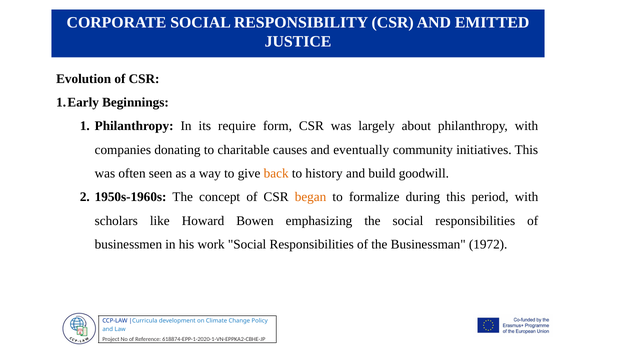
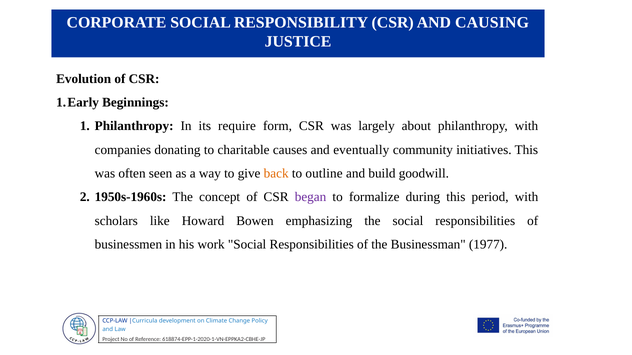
EMITTED: EMITTED -> CAUSING (492, 23)
history: history -> outline (324, 174)
began colour: orange -> purple (311, 197)
1972: 1972 -> 1977 (488, 245)
